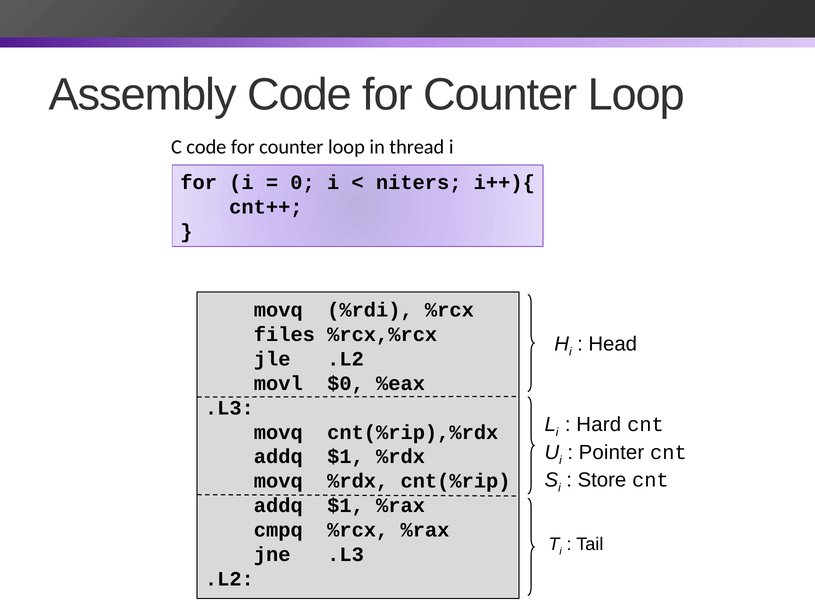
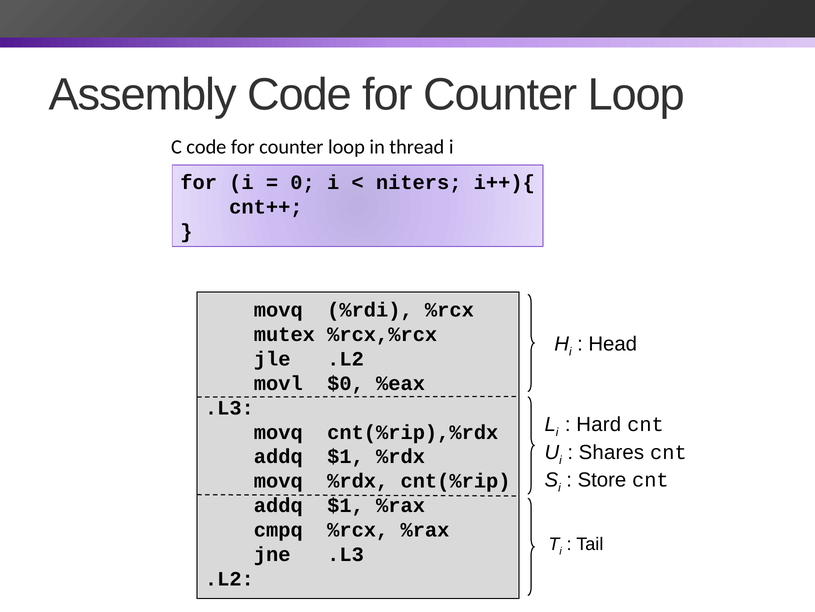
files: files -> mutex (284, 334)
Pointer: Pointer -> Shares (611, 452)
